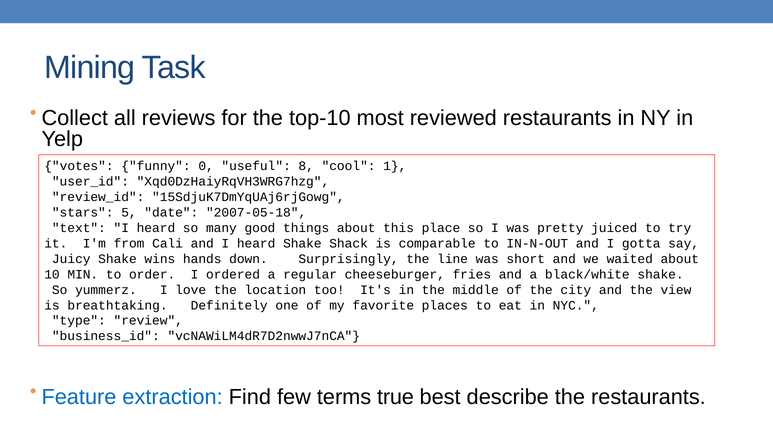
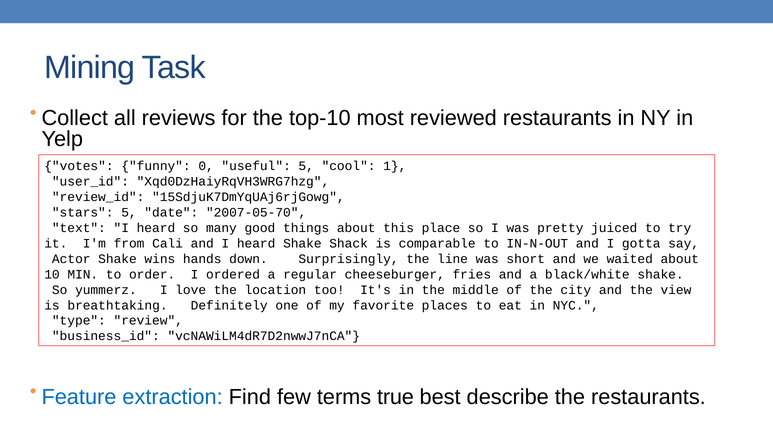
useful 8: 8 -> 5 (306, 166)
2007-05-18: 2007-05-18 -> 2007-05-70 (256, 212)
Juicy: Juicy -> Actor (71, 259)
